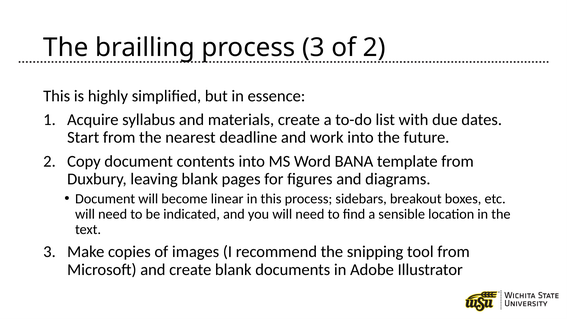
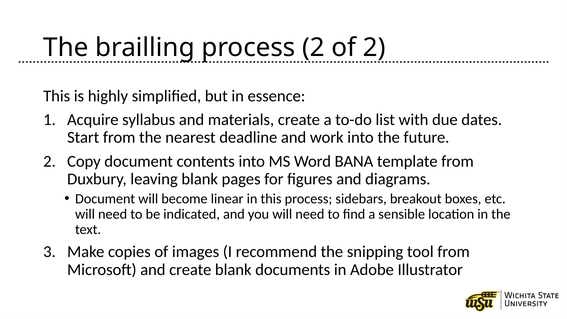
process 3: 3 -> 2 (313, 48)
